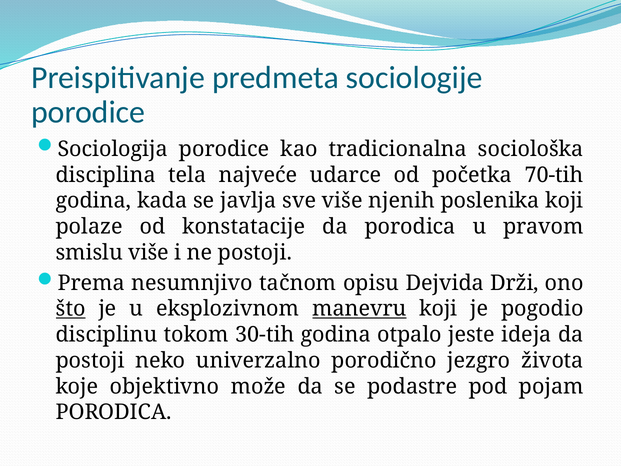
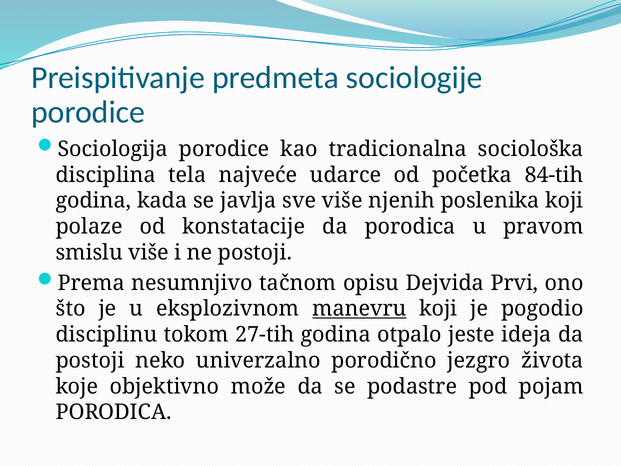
70-tih: 70-tih -> 84-tih (554, 175)
Drži: Drži -> Prvi (514, 283)
što underline: present -> none (71, 309)
30-tih: 30-tih -> 27-tih (265, 334)
